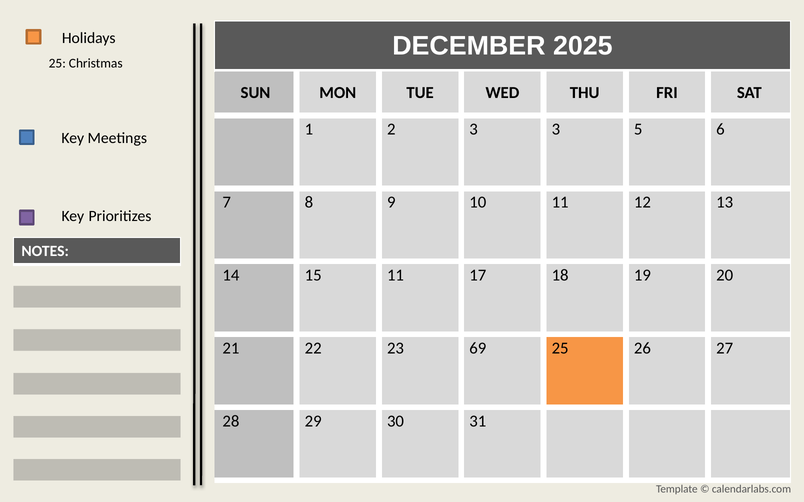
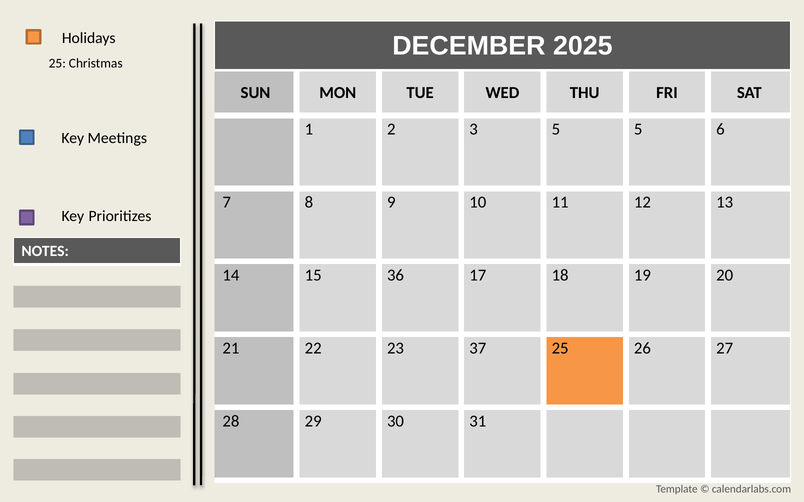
3 3: 3 -> 5 (556, 129)
15 11: 11 -> 36 (395, 275)
69: 69 -> 37 (478, 348)
